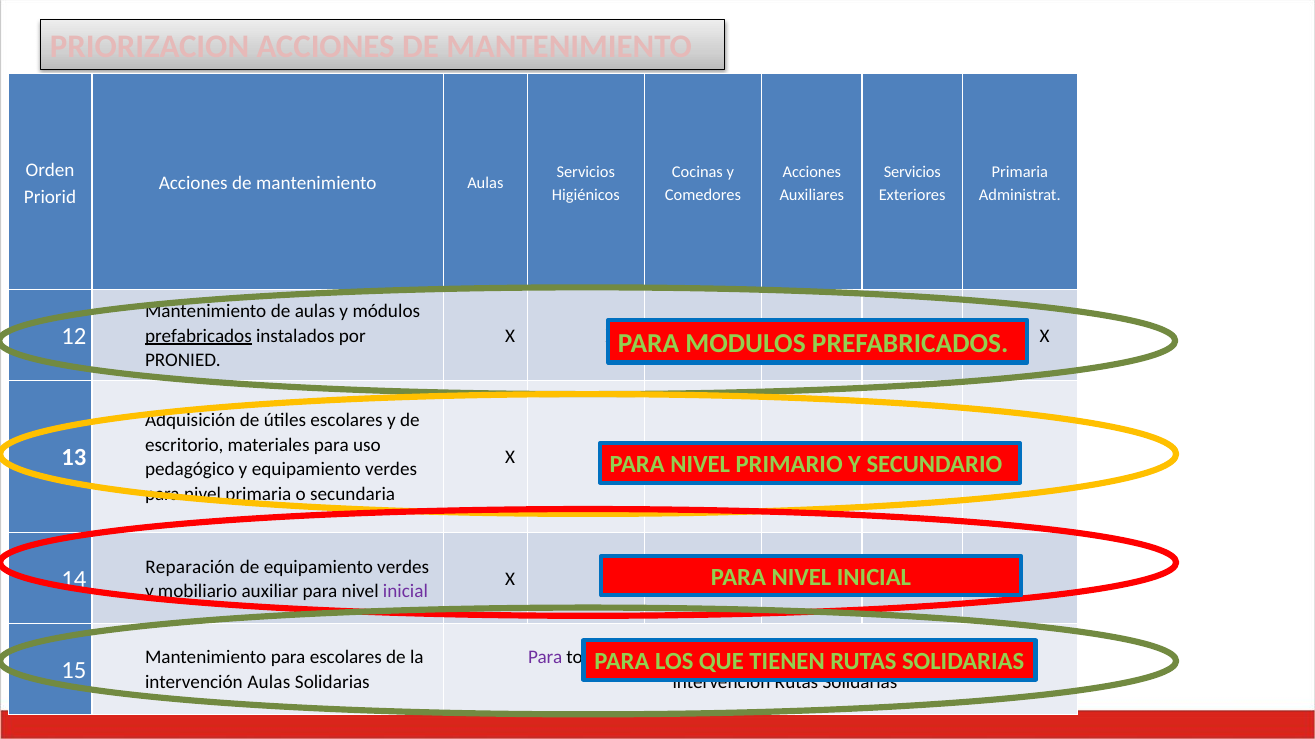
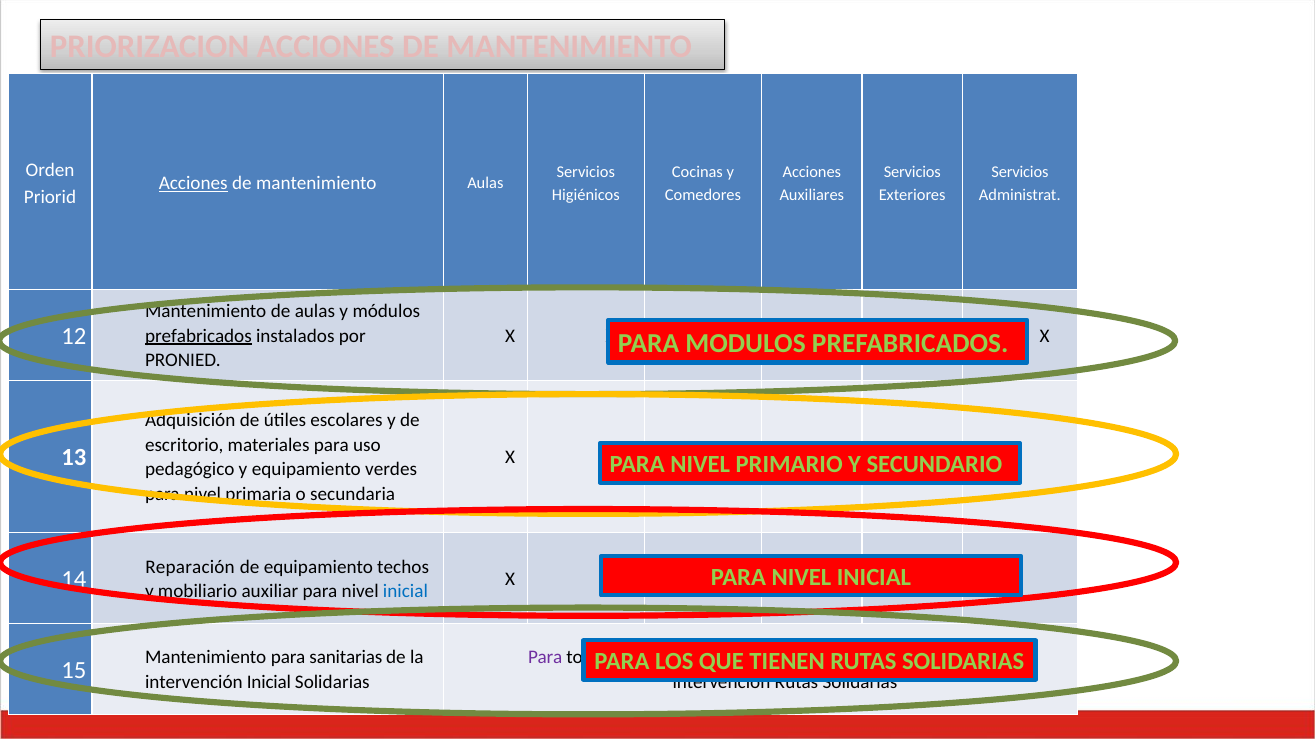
Primaria: Primaria -> Servicios (1020, 172)
Acciones underline: none -> present (193, 184)
de equipamiento verdes: verdes -> techos (403, 567)
inicial colour: purple -> blue (405, 592)
para escolares: escolares -> sanitarias (346, 658)
intervención Aulas: Aulas -> Inicial (269, 683)
